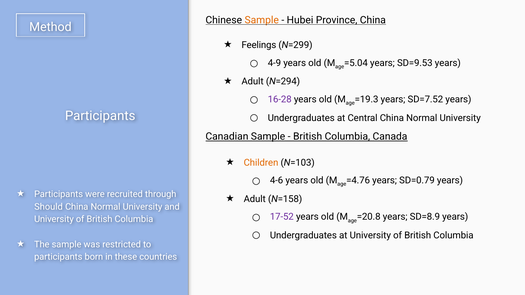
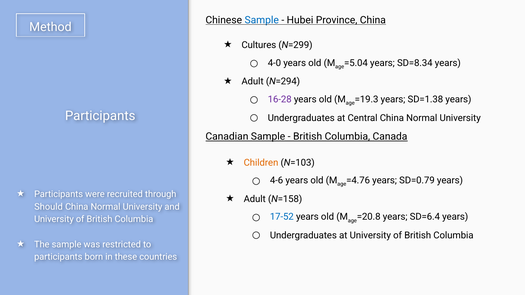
Sample colour: orange -> blue (262, 20)
Feelings: Feelings -> Cultures (259, 45)
4-9: 4-9 -> 4-0 (274, 63)
SD=9.53: SD=9.53 -> SD=8.34 (415, 63)
SD=7.52: SD=7.52 -> SD=1.38 (425, 99)
17-52 colour: purple -> blue (282, 217)
SD=8.9: SD=8.9 -> SD=6.4 (425, 217)
